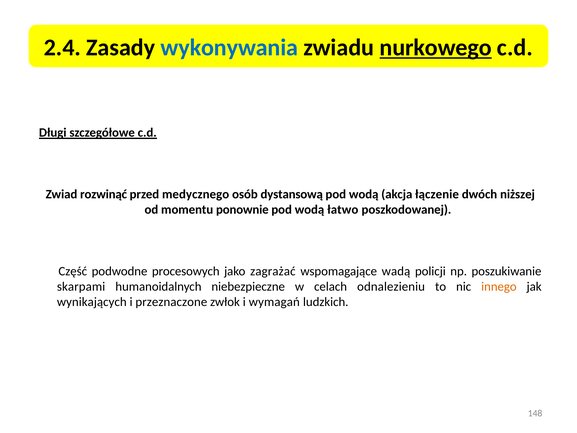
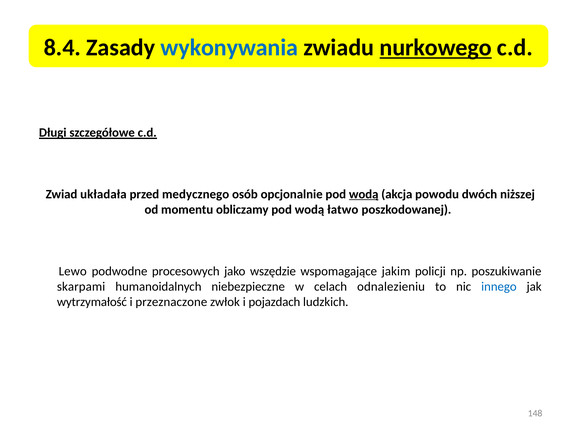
2.4: 2.4 -> 8.4 (62, 48)
rozwinąć: rozwinąć -> układała (103, 194)
dystansową: dystansową -> opcjonalnie (292, 194)
wodą underline: none -> present (364, 194)
łączenie: łączenie -> powodu (437, 194)
ponownie: ponownie -> obliczamy (242, 210)
Część: Część -> Lewo (73, 271)
zagrażać: zagrażać -> wszędzie (273, 271)
wadą: wadą -> jakim (396, 271)
innego colour: orange -> blue (499, 286)
wynikających: wynikających -> wytrzymałość (92, 302)
wymagań: wymagań -> pojazdach (274, 302)
